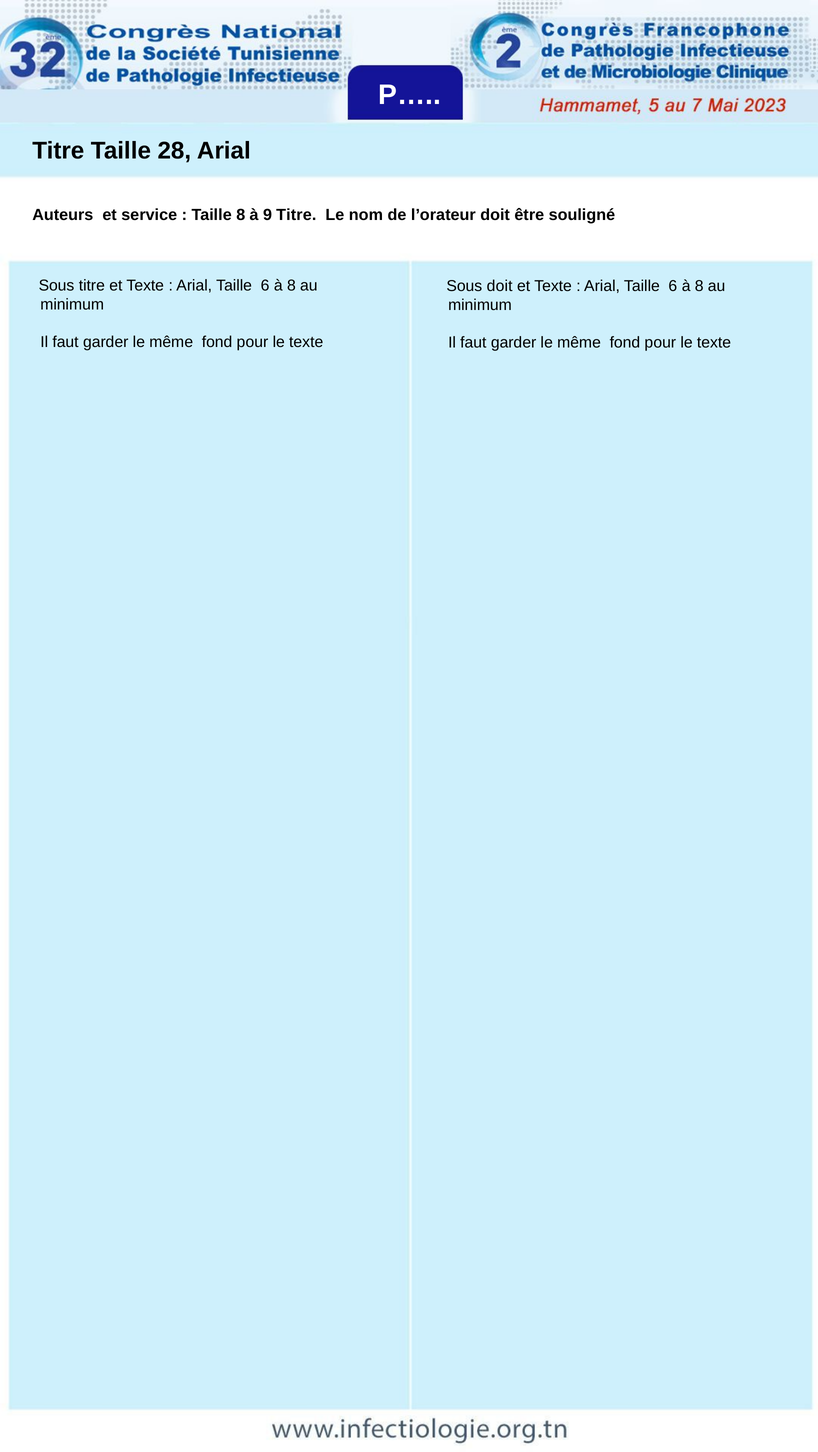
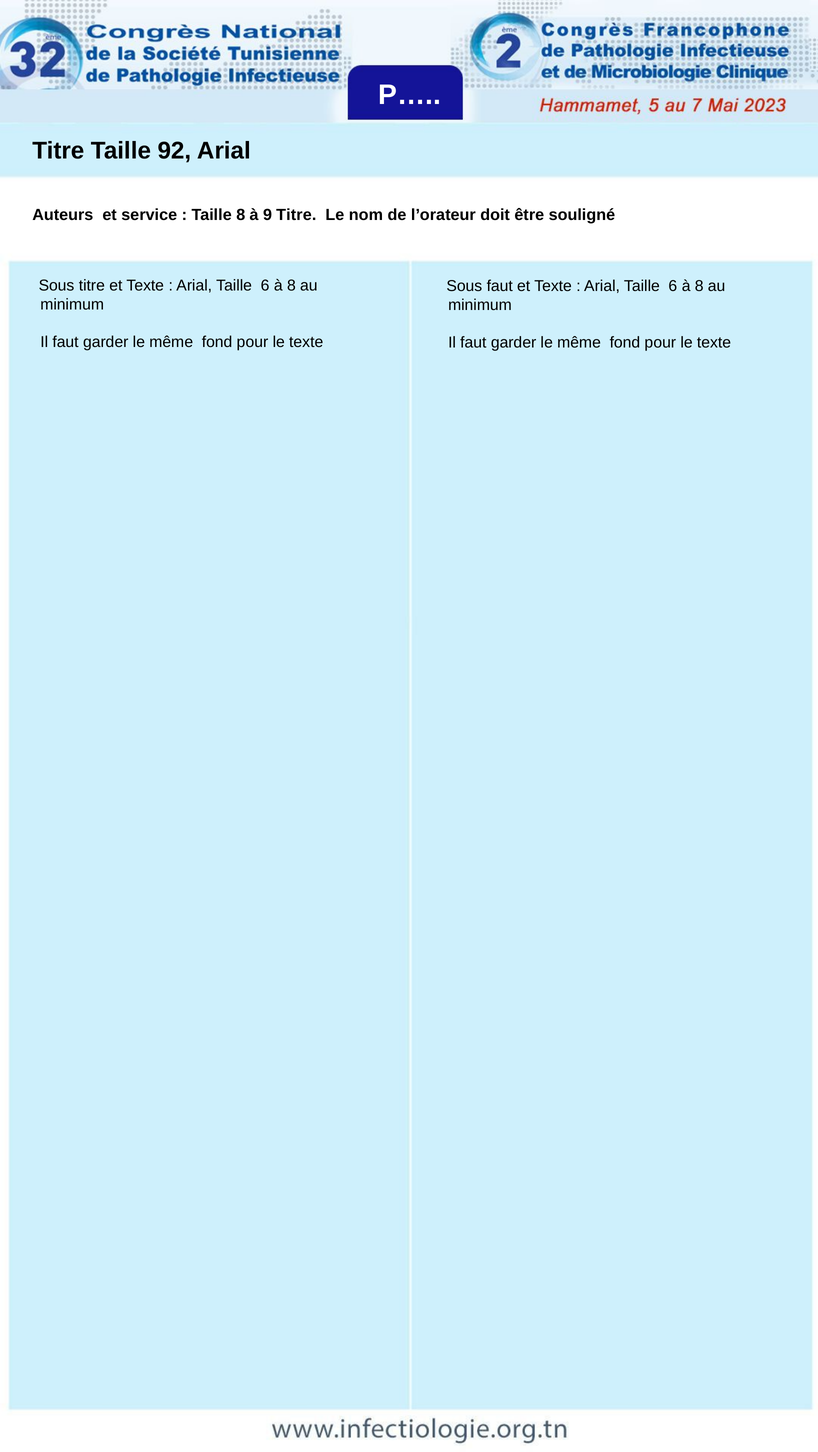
28: 28 -> 92 (174, 151)
Sous doit: doit -> faut (500, 286)
